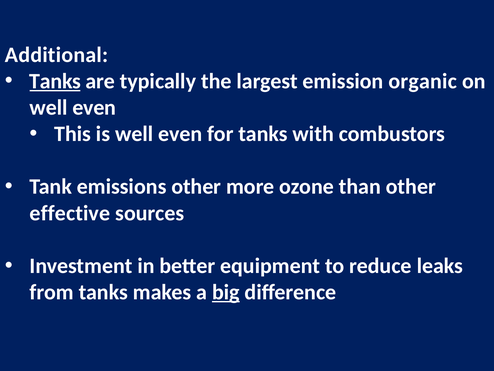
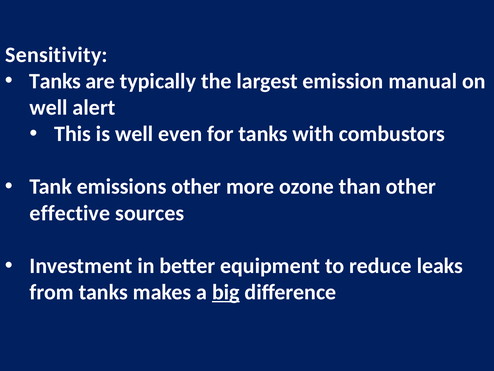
Additional: Additional -> Sensitivity (56, 55)
Tanks underline: present -> none (55, 81)
organic: organic -> manual (423, 81)
even: even -> alert (94, 107)
